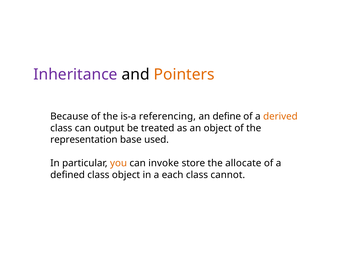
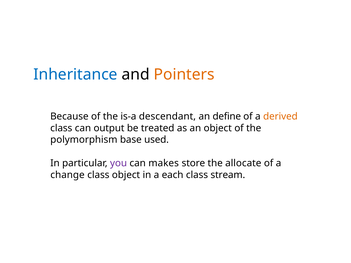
Inheritance colour: purple -> blue (75, 74)
referencing: referencing -> descendant (167, 116)
representation: representation -> polymorphism (84, 140)
you colour: orange -> purple (119, 163)
invoke: invoke -> makes (164, 163)
defined: defined -> change (67, 175)
cannot: cannot -> stream (228, 175)
